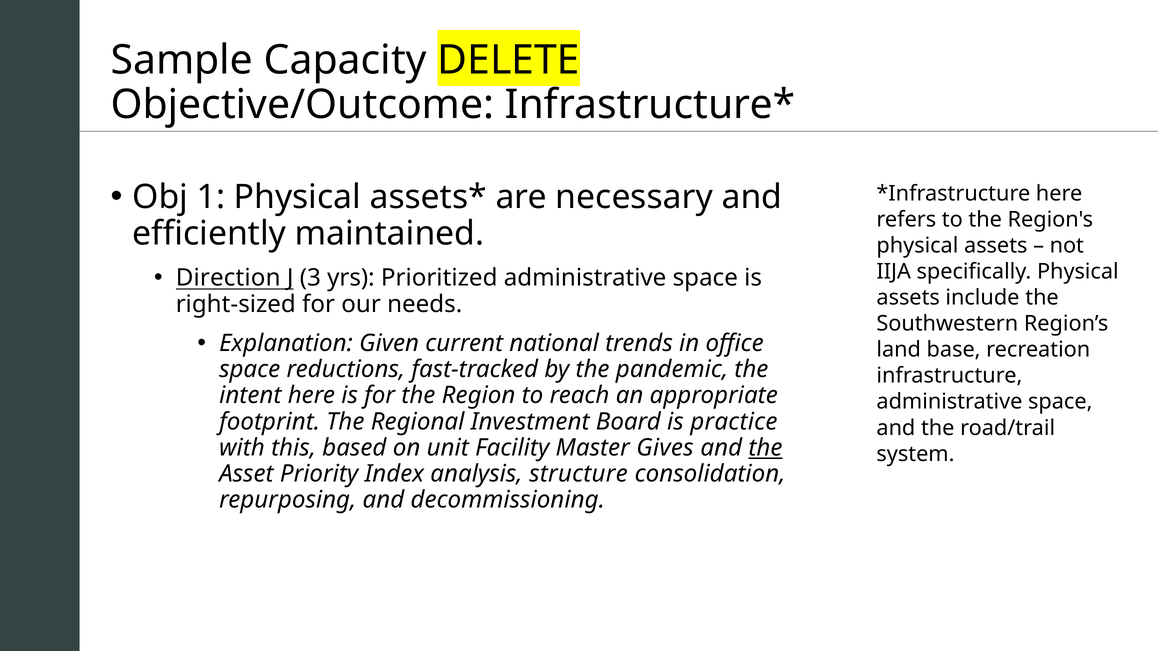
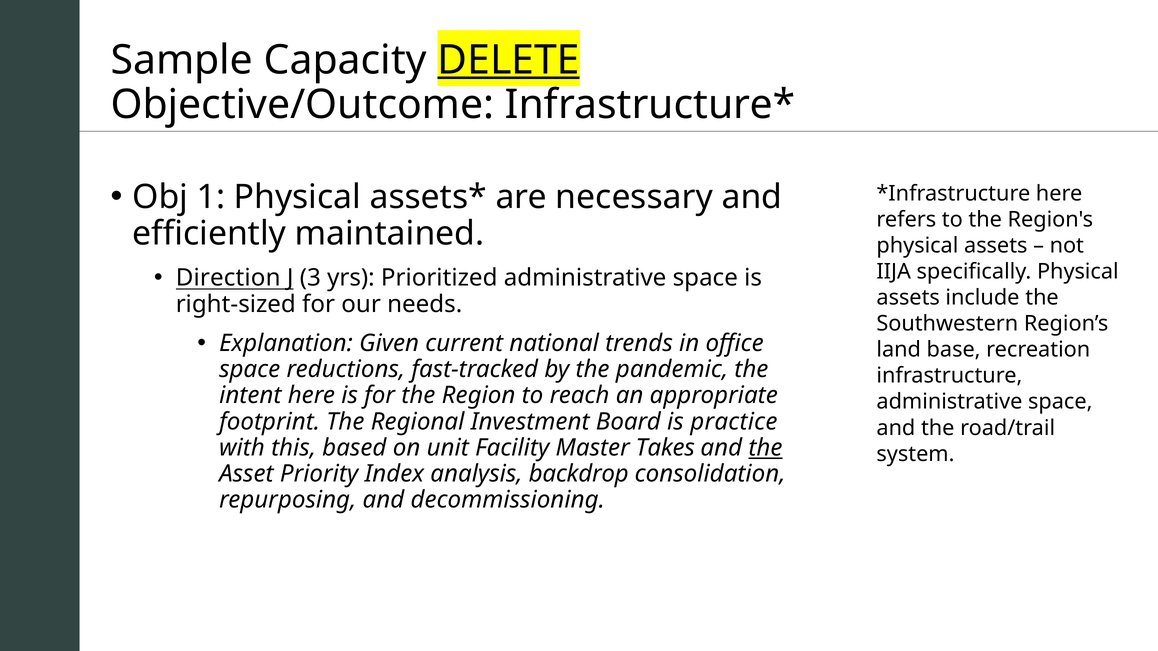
DELETE underline: none -> present (509, 60)
Gives: Gives -> Takes (665, 448)
structure: structure -> backdrop (579, 474)
